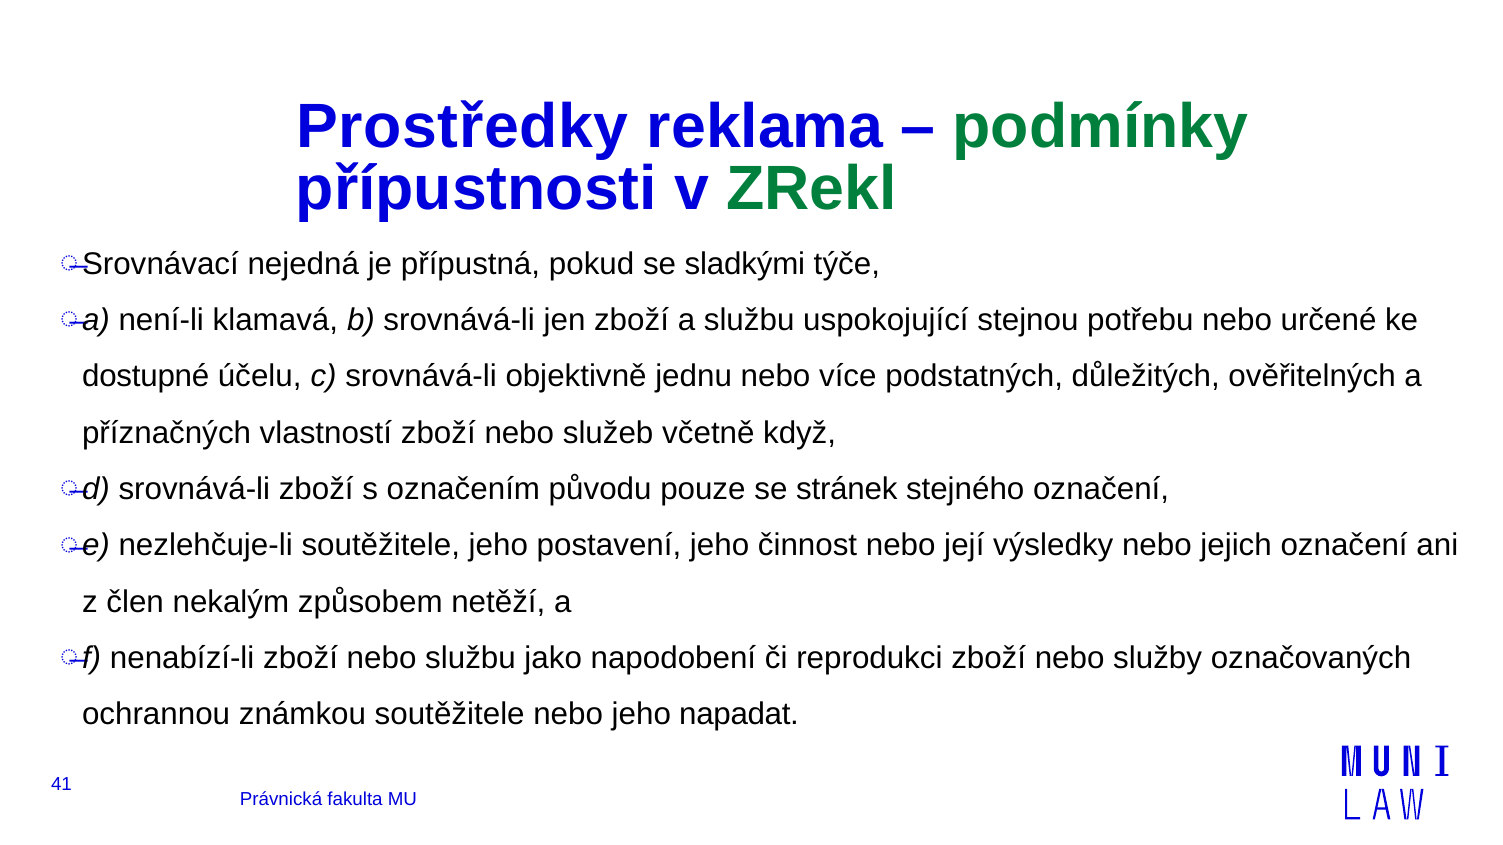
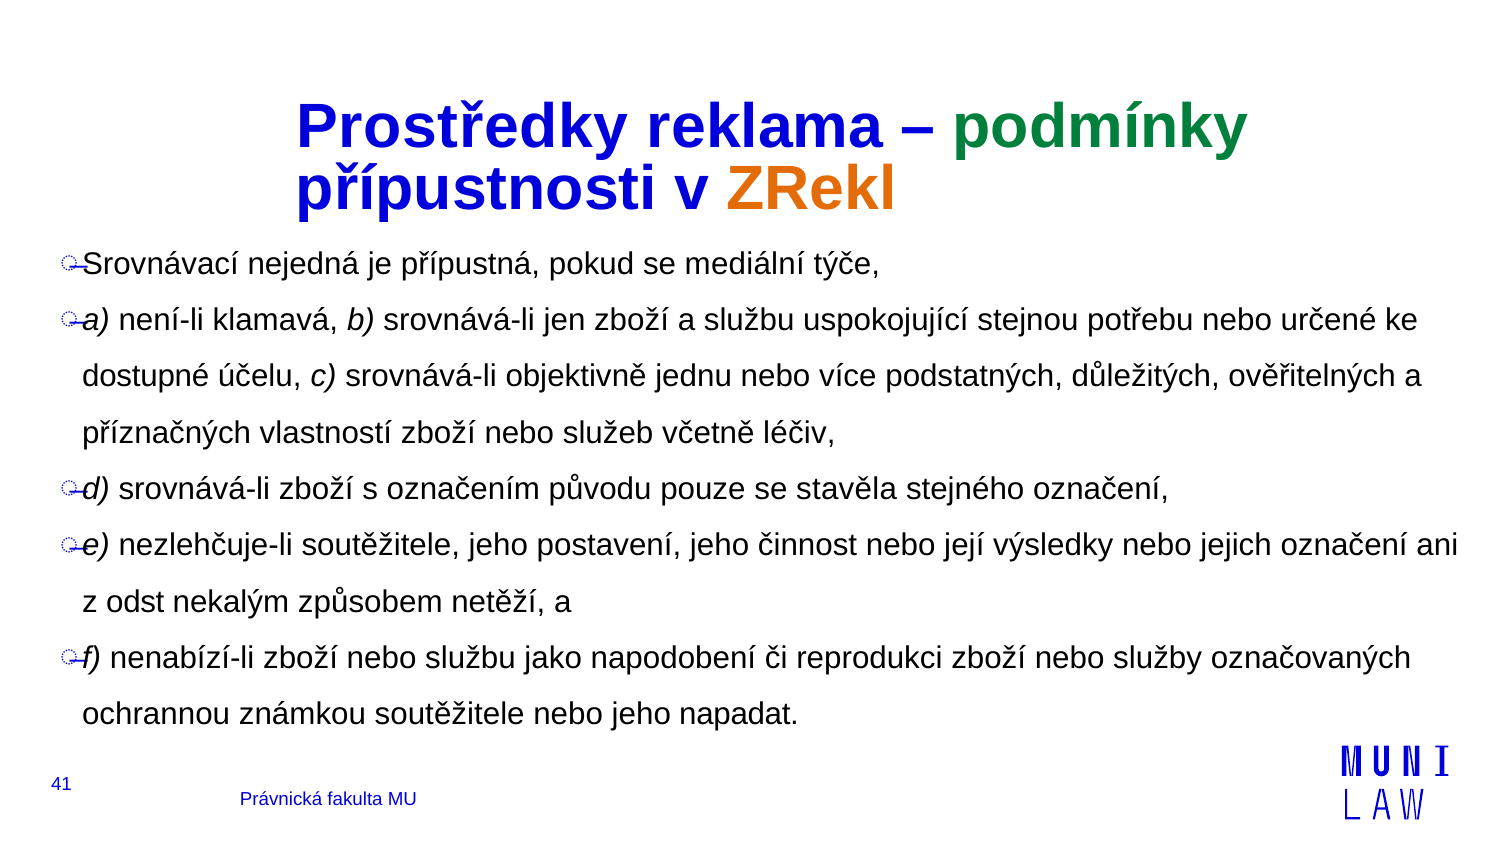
ZRekl colour: green -> orange (812, 189)
sladkými: sladkými -> mediální (745, 264)
když: když -> léčiv (799, 433)
stránek: stránek -> stavěla (847, 489)
člen: člen -> odst (135, 602)
